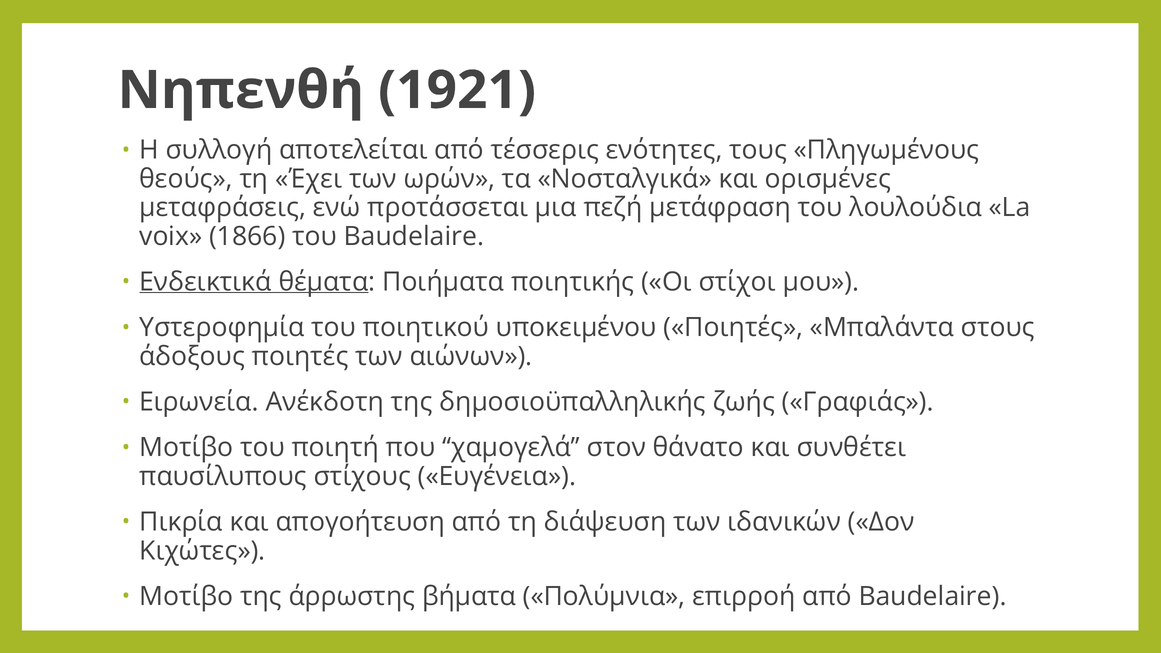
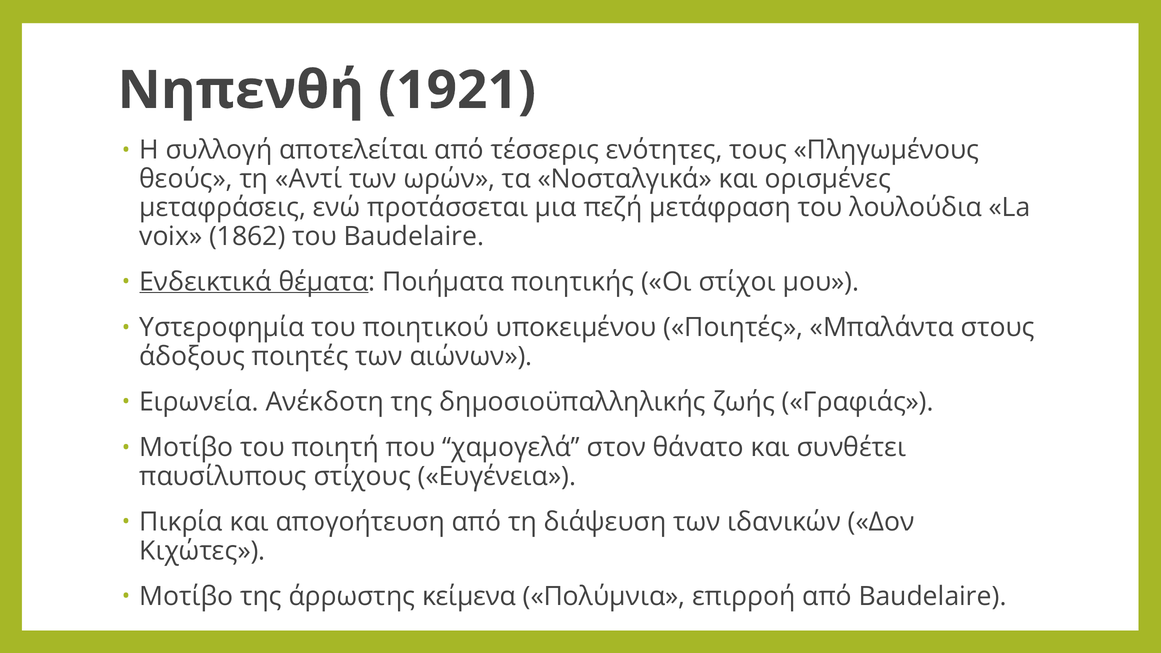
Έχει: Έχει -> Αντί (309, 179)
1866: 1866 -> 1862 (247, 236)
βήματα: βήματα -> κείμενα (469, 596)
